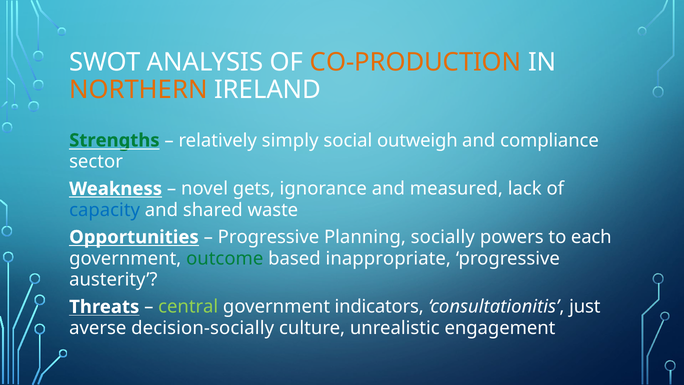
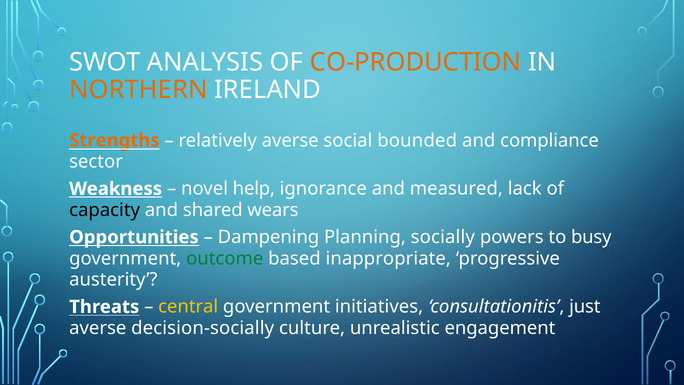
Strengths colour: green -> orange (114, 140)
relatively simply: simply -> averse (290, 140)
outweigh: outweigh -> bounded (417, 140)
gets: gets -> help (254, 189)
capacity colour: blue -> black (105, 210)
waste: waste -> wears (273, 210)
Progressive: Progressive -> Dampening (269, 237)
each: each -> busy (591, 237)
central colour: light green -> yellow (188, 307)
indicators: indicators -> initiatives (379, 307)
